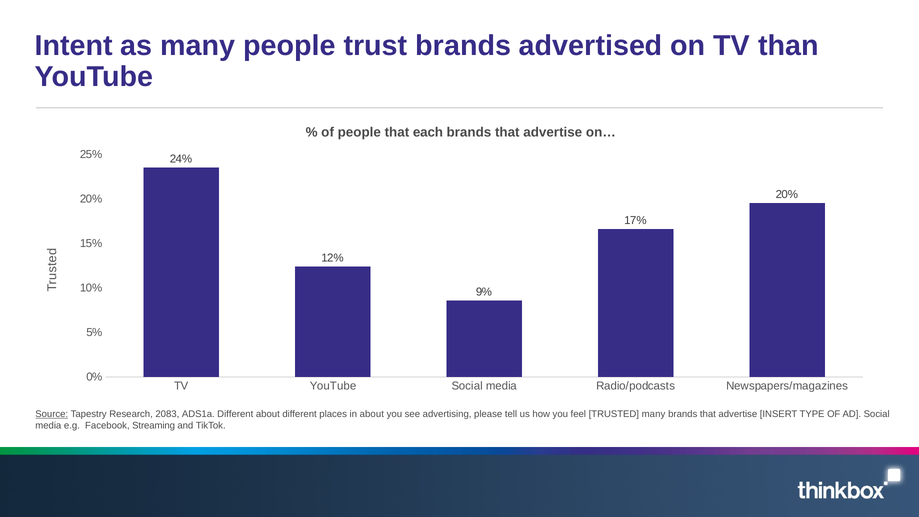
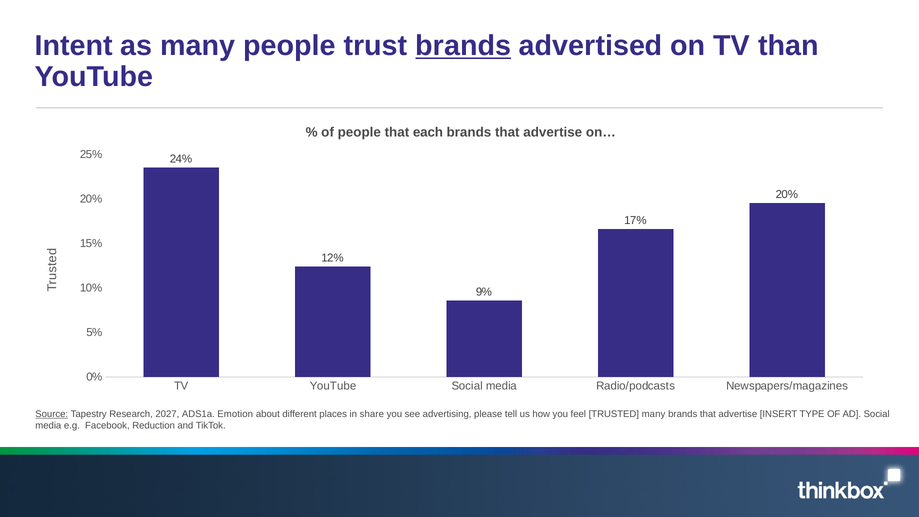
brands underline: none -> present (463, 46)
2083: 2083 -> 2027 (167, 414)
ADS1a Different: Different -> Emotion (235, 414)
in about: about -> share (372, 414)
Streaming: Streaming -> Reduction (154, 426)
